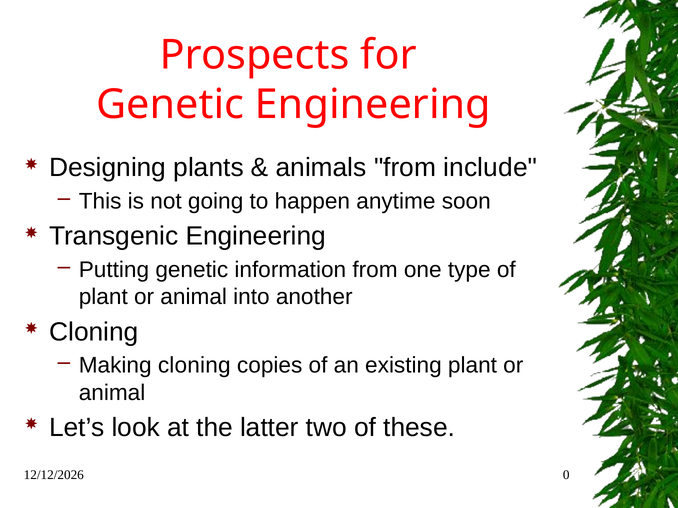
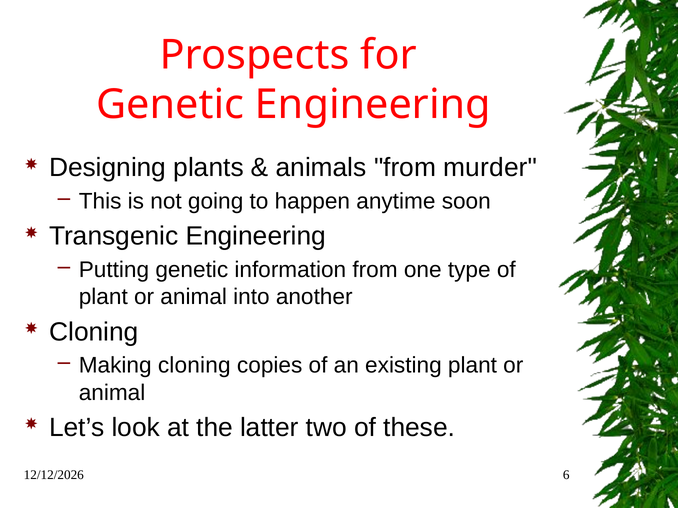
include: include -> murder (490, 168)
0: 0 -> 6 (566, 476)
